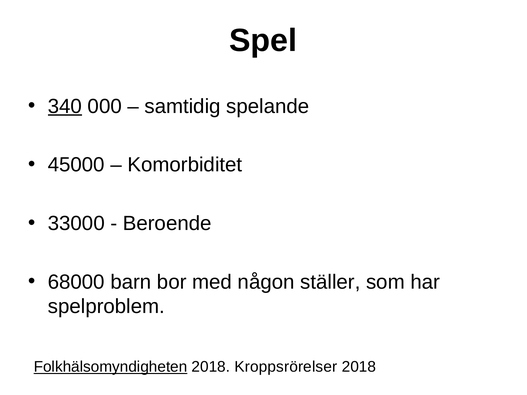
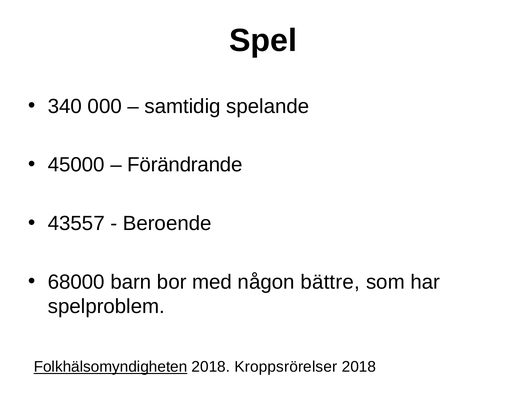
340 underline: present -> none (65, 106)
Komorbiditet: Komorbiditet -> Förändrande (185, 165)
33000: 33000 -> 43557 (76, 224)
ställer: ställer -> bättre (330, 282)
